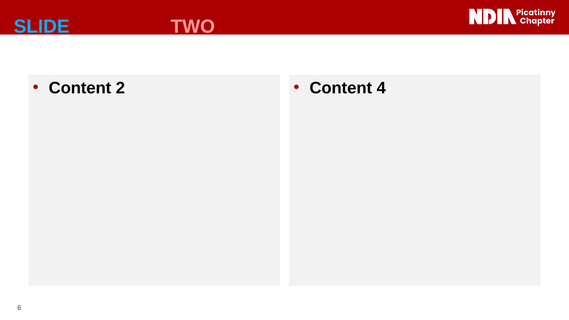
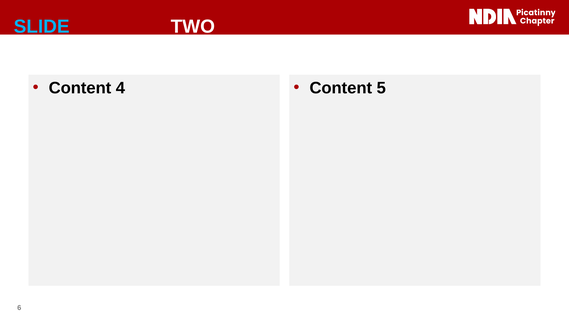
TWO colour: pink -> white (193, 27)
2: 2 -> 4 (120, 88)
4: 4 -> 5 (381, 88)
